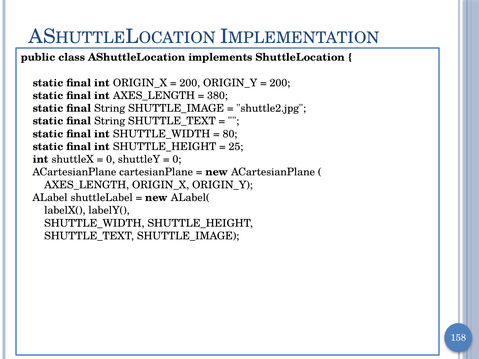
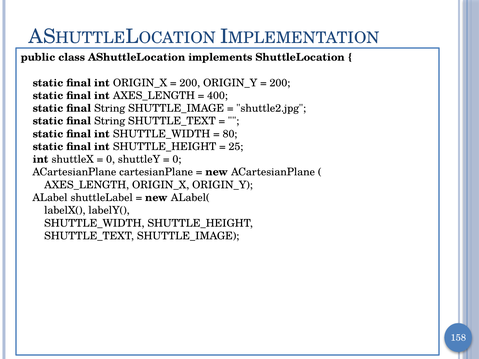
380: 380 -> 400 (217, 96)
